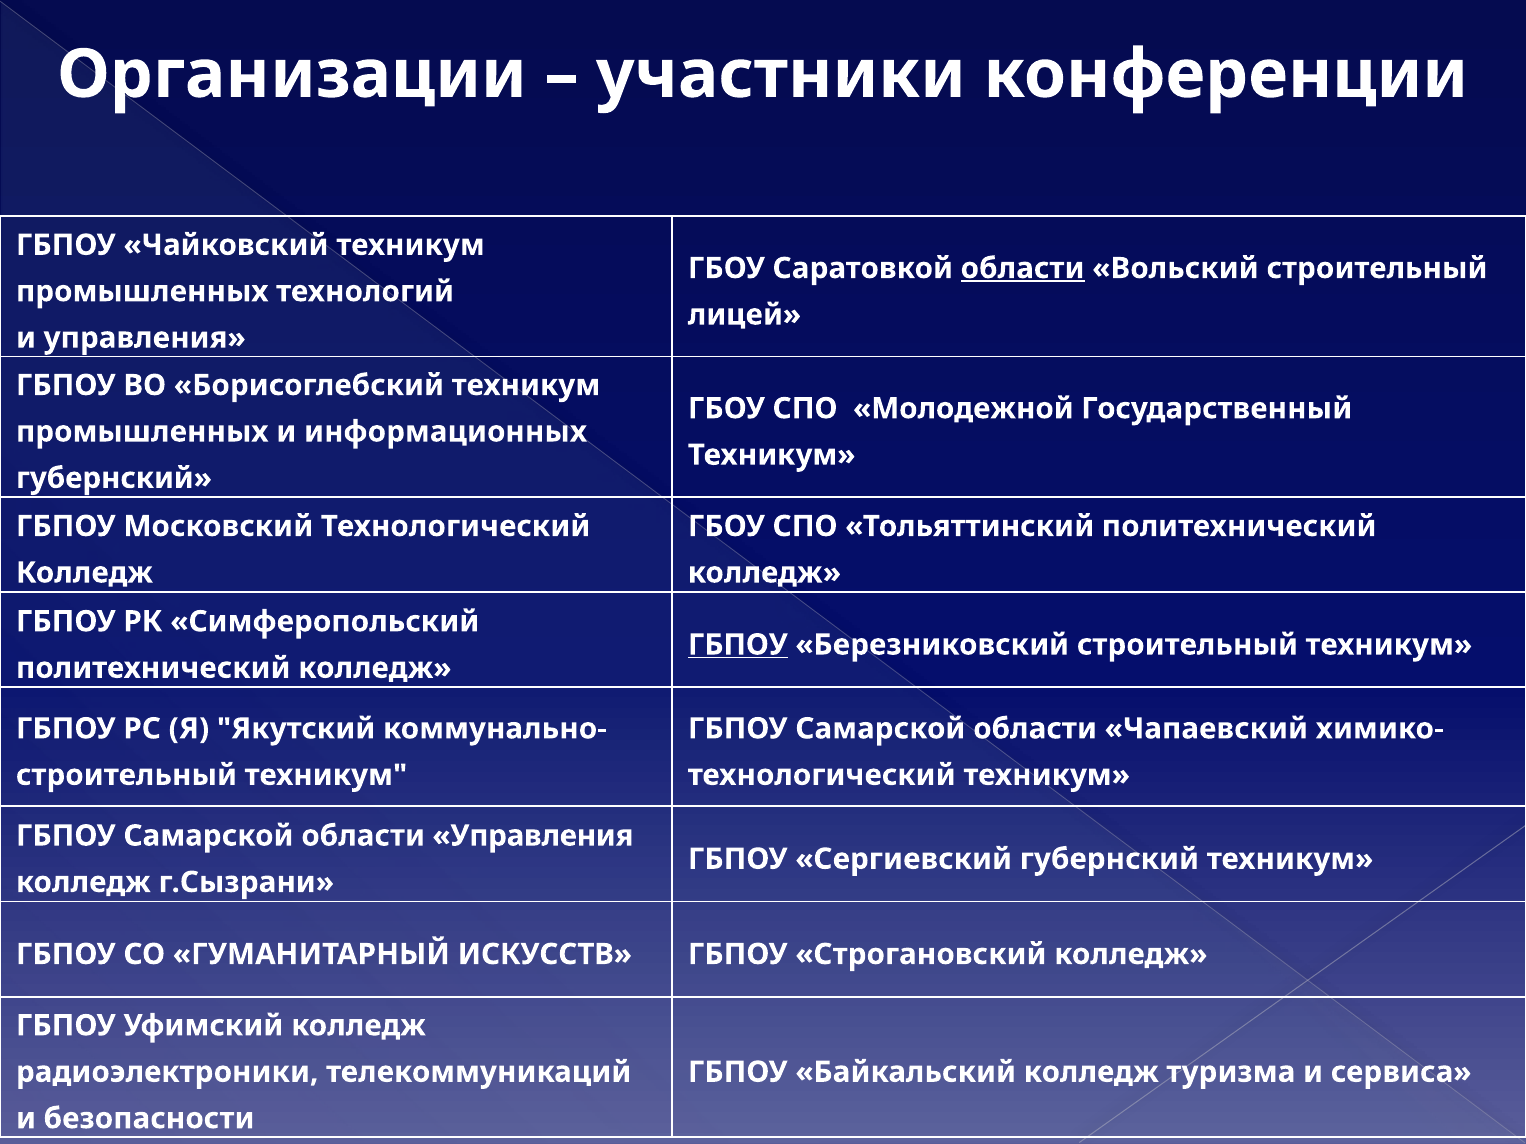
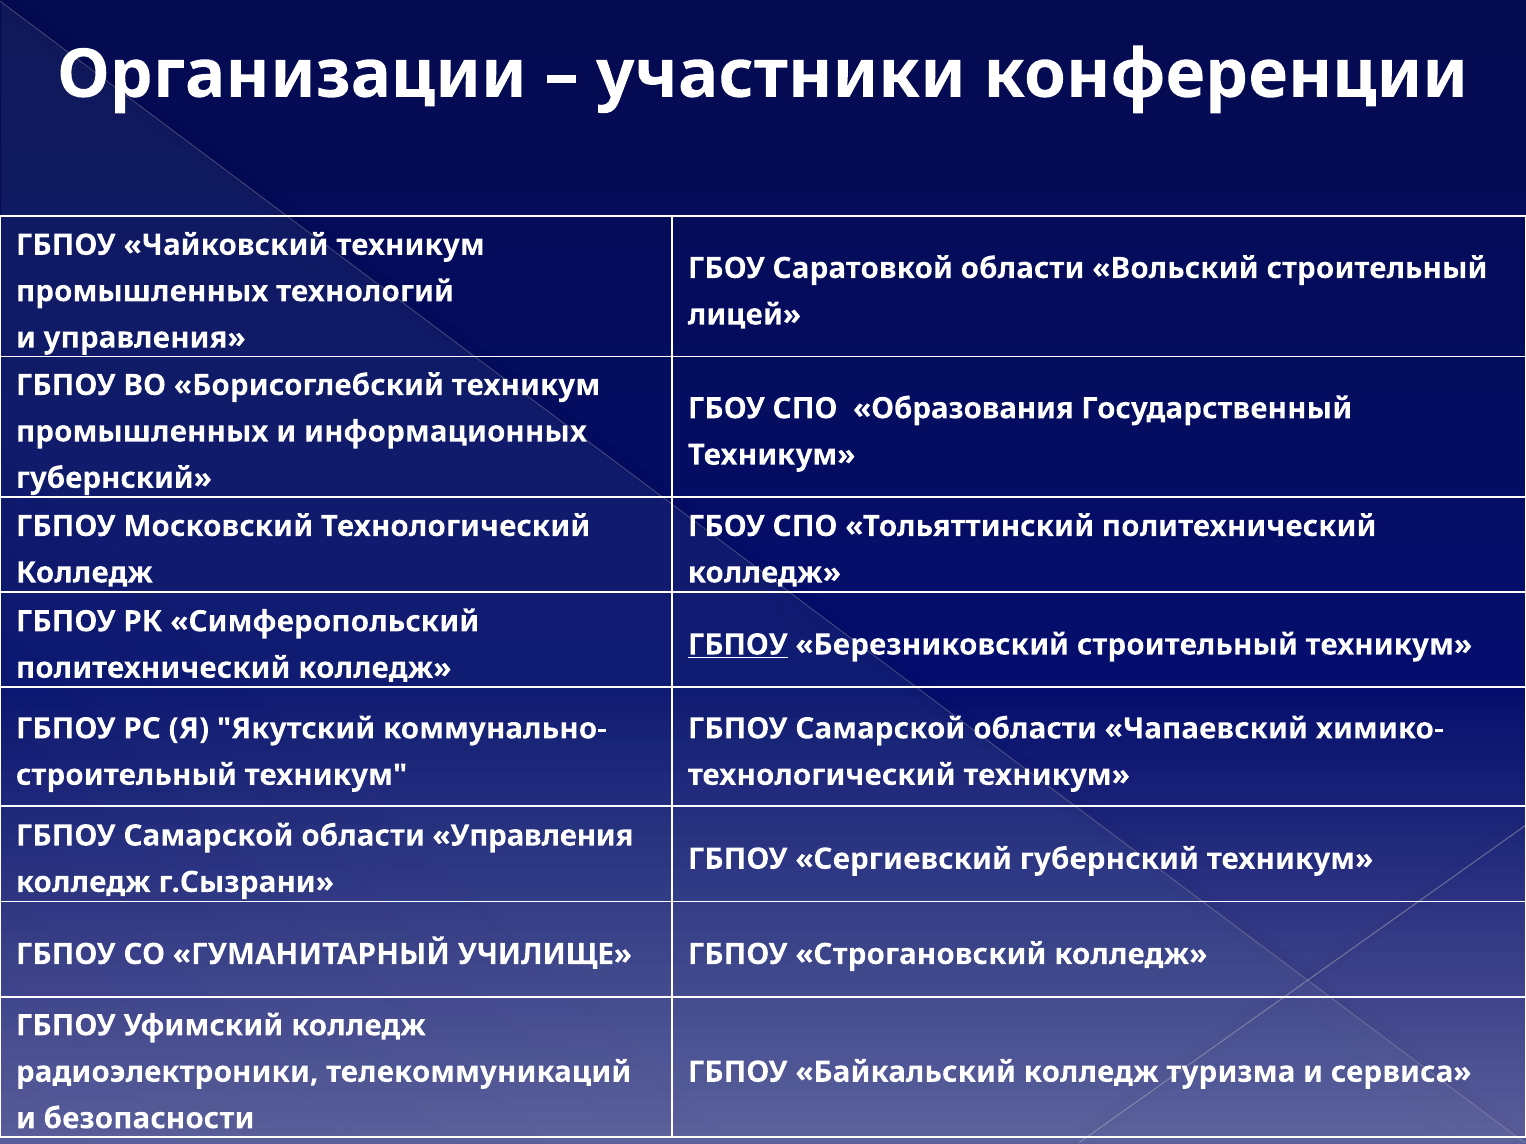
области underline: present -> none (1023, 268)
Молодежной: Молодежной -> Образования (963, 409)
ИСКУССТВ: ИСКУССТВ -> УЧИЛИЩЕ (545, 955)
